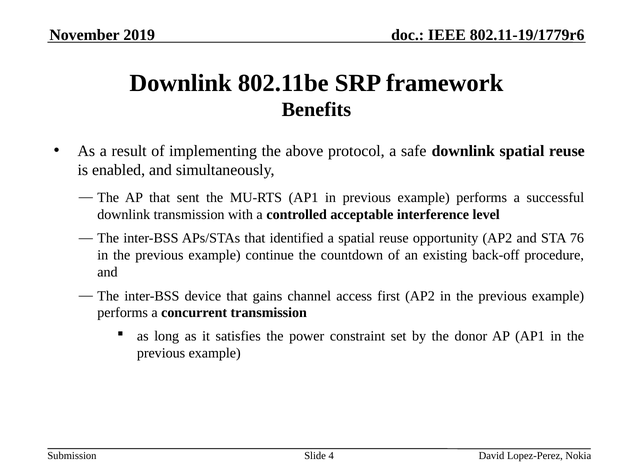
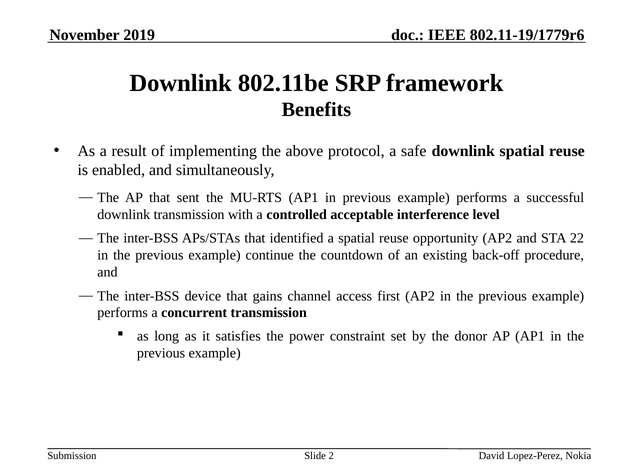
76: 76 -> 22 (577, 238)
4: 4 -> 2 (331, 455)
